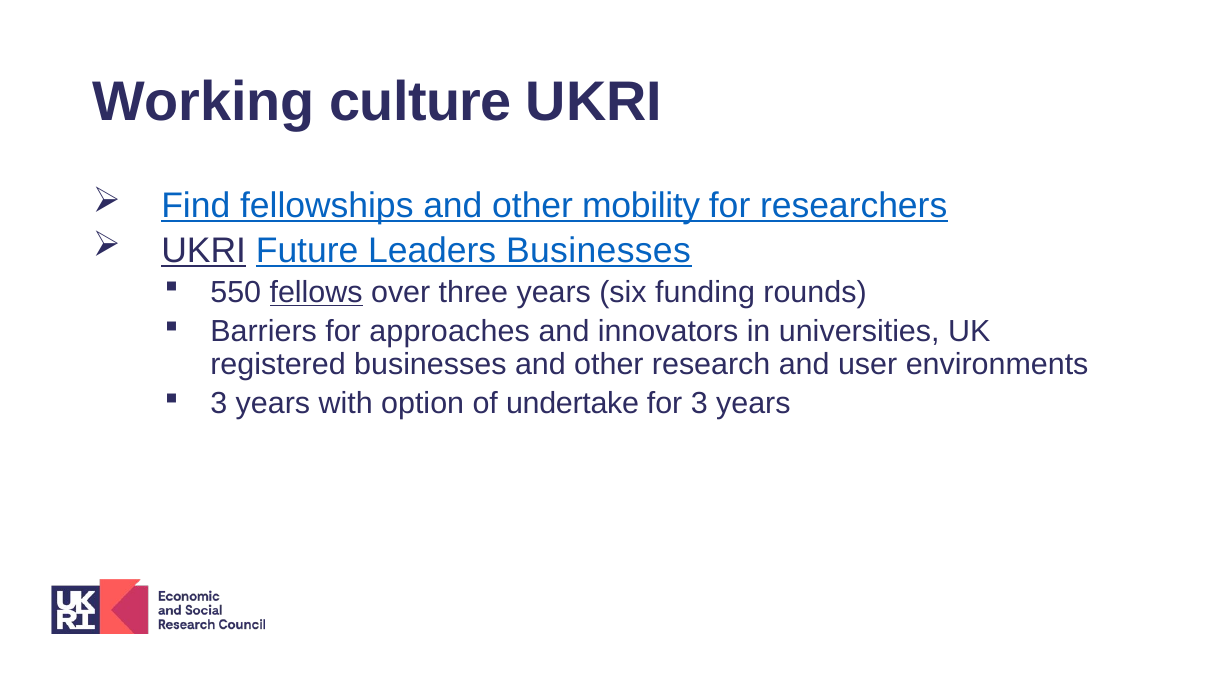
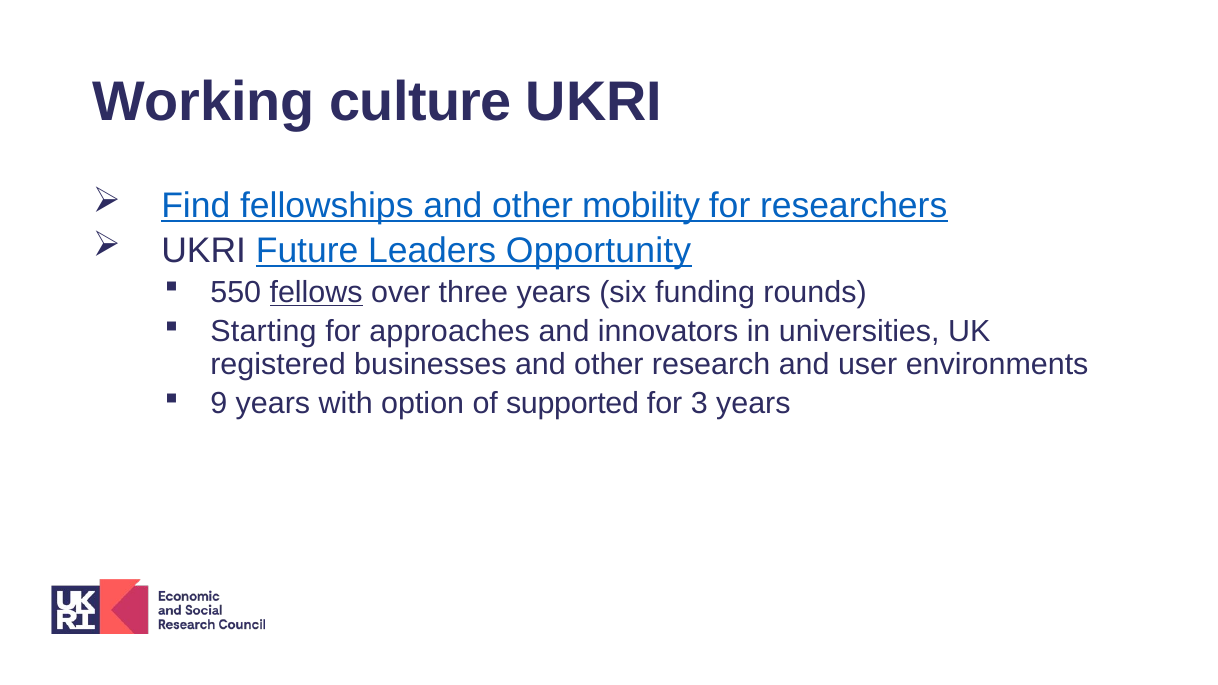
UKRI underline: present -> none (204, 250)
Leaders Businesses: Businesses -> Opportunity (599, 250)
Barriers: Barriers -> Starting (264, 332)
3: 3 -> 9 (219, 404)
undertake: undertake -> supported (572, 404)
